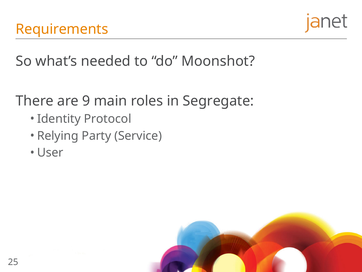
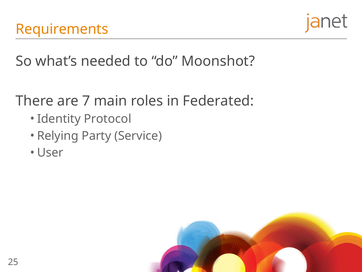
9: 9 -> 7 (86, 101)
Segregate: Segregate -> Federated (218, 101)
